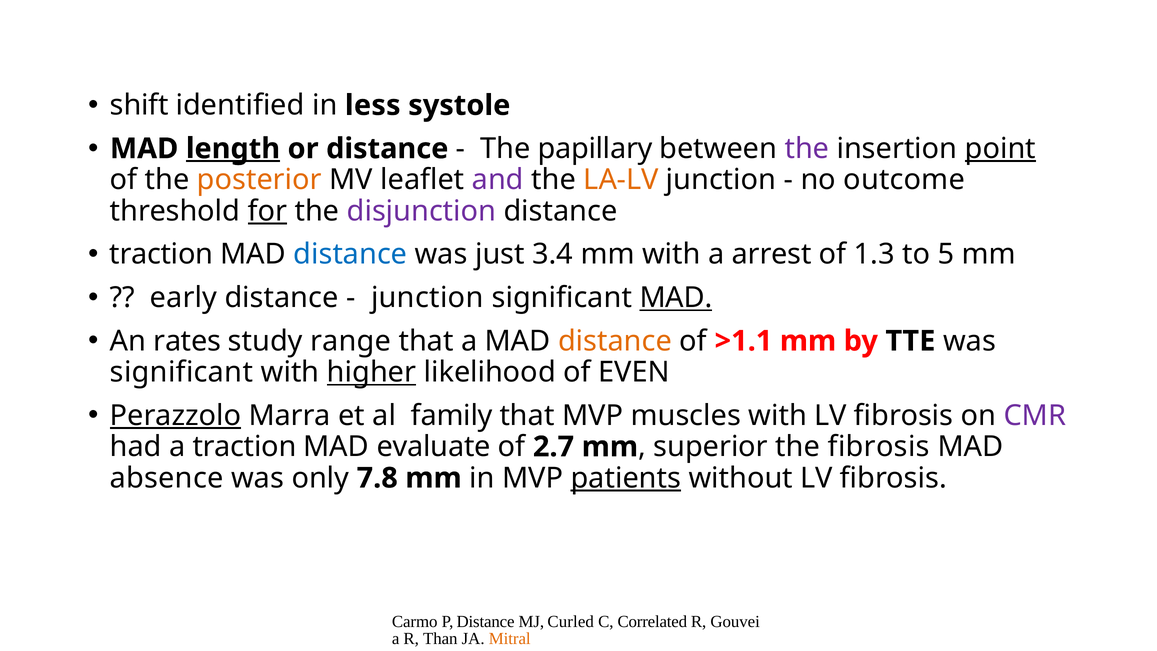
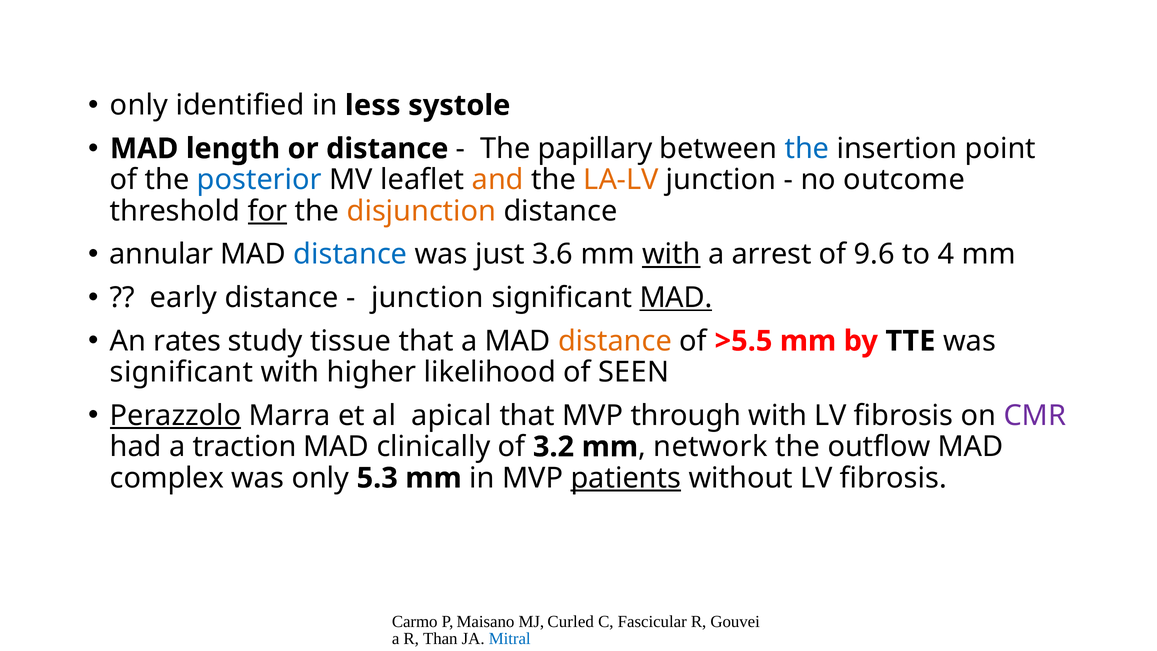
shift: shift -> only (139, 105)
length underline: present -> none (233, 149)
the colour: purple -> blue (807, 149)
point underline: present -> none (1000, 149)
posterior colour: orange -> blue (259, 180)
and colour: purple -> orange (498, 180)
disjunction colour: purple -> orange (422, 211)
traction: traction -> annular (161, 254)
3.4: 3.4 -> 3.6 (553, 254)
with underline: none -> present (671, 254)
1.3: 1.3 -> 9.6 (874, 254)
5: 5 -> 4 (946, 254)
range: range -> tissue (351, 341)
>1.1: >1.1 -> >5.5 (743, 341)
higher underline: present -> none (372, 372)
EVEN: EVEN -> SEEN (634, 372)
family: family -> apical (451, 415)
muscles: muscles -> through (686, 415)
evaluate: evaluate -> clinically (433, 447)
2.7: 2.7 -> 3.2 (554, 447)
superior: superior -> network (710, 447)
the fibrosis: fibrosis -> outflow (879, 447)
absence: absence -> complex (167, 478)
7.8: 7.8 -> 5.3 (377, 478)
P Distance: Distance -> Maisano (485, 622)
Correlated: Correlated -> Fascicular (652, 622)
Mitral colour: orange -> blue (510, 639)
